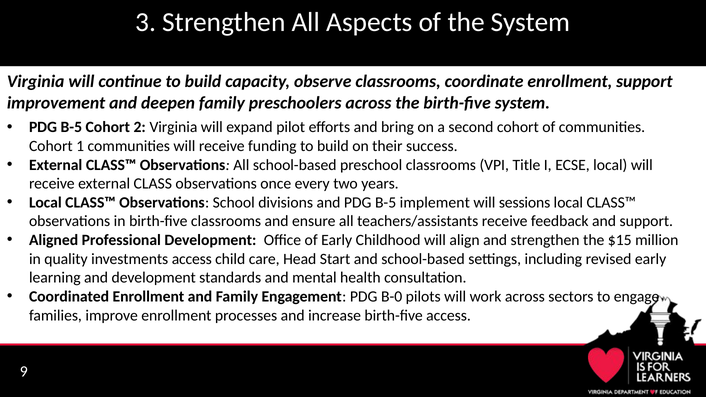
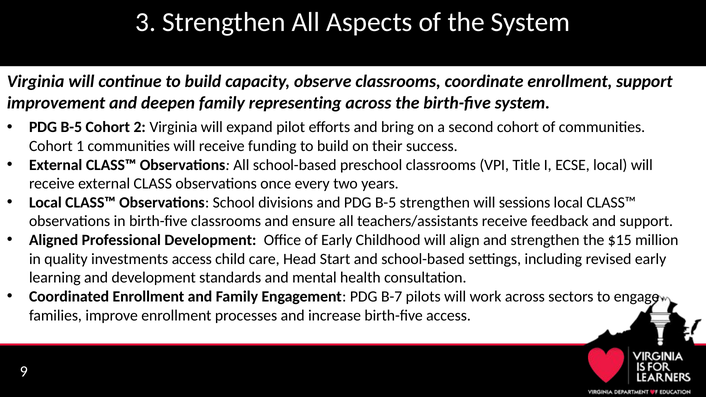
preschoolers: preschoolers -> representing (295, 103)
B-5 implement: implement -> strengthen (435, 203)
B-0: B-0 -> B-7 (392, 297)
